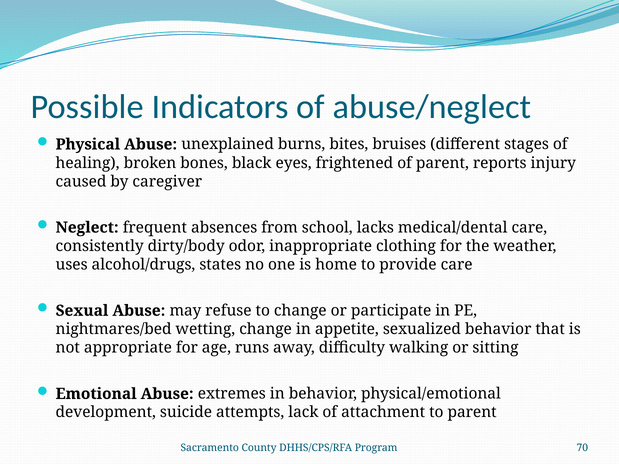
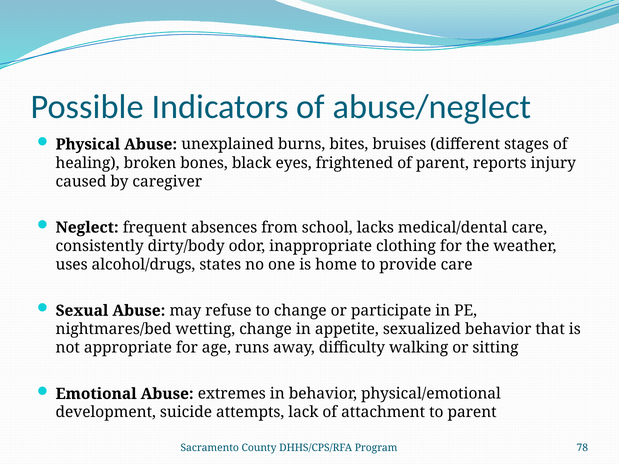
70: 70 -> 78 (582, 448)
